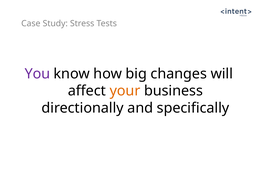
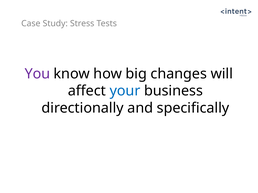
your colour: orange -> blue (125, 91)
